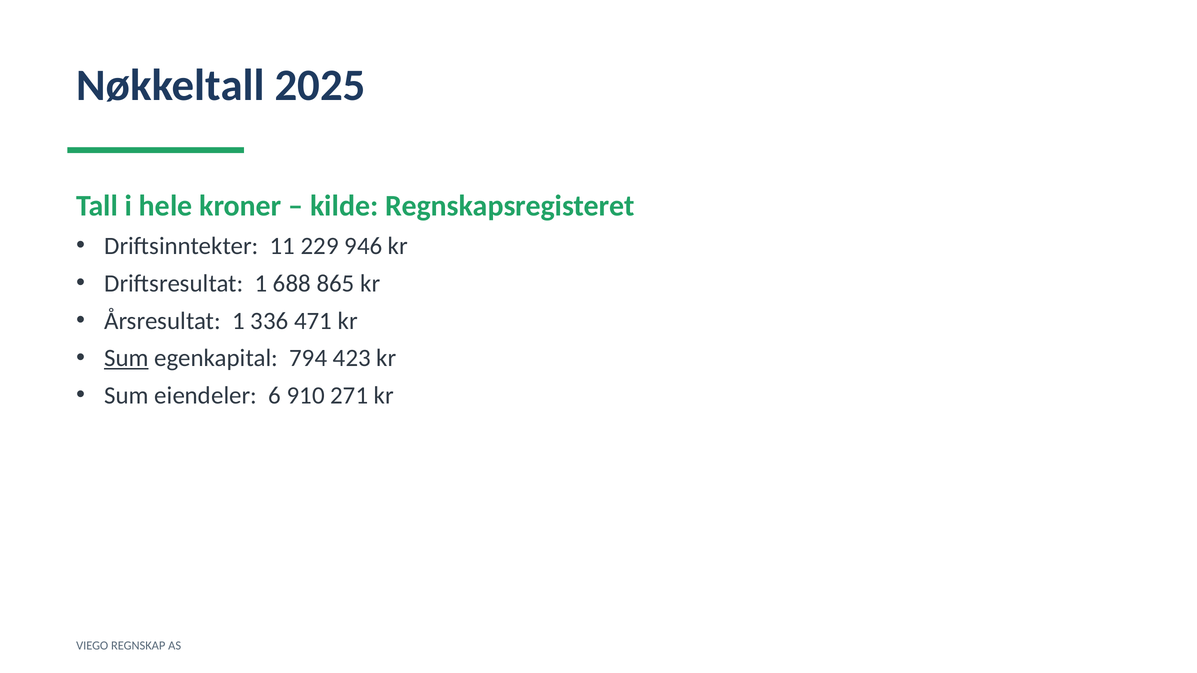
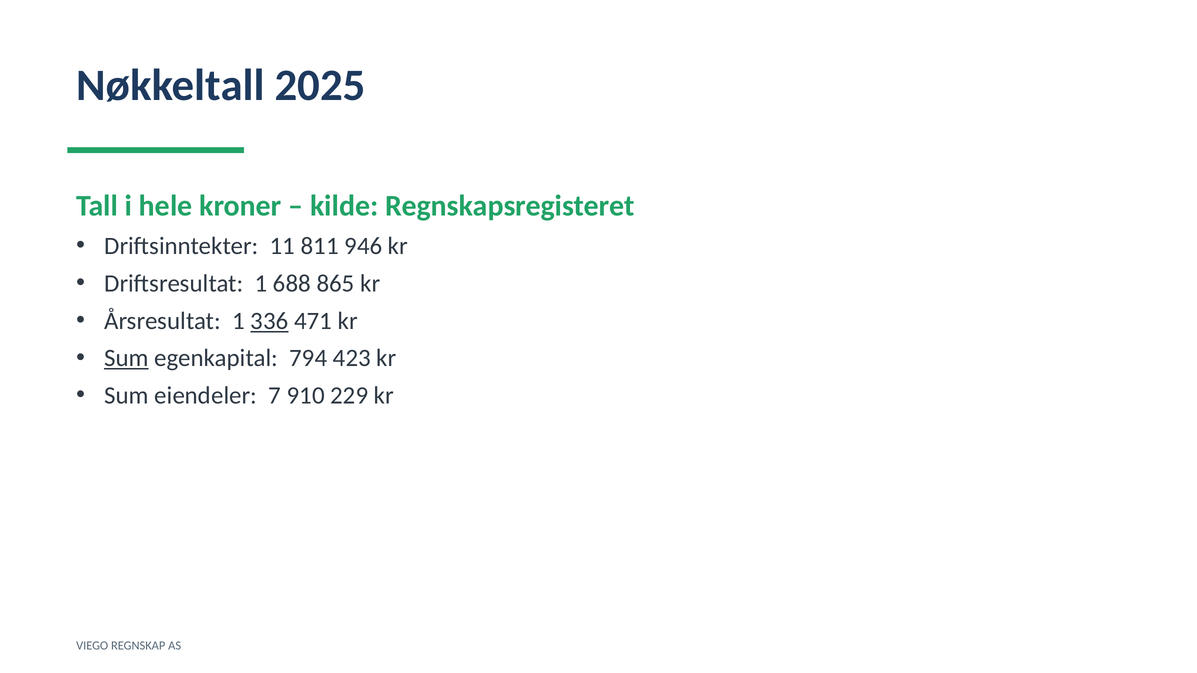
229: 229 -> 811 (320, 246)
336 underline: none -> present (269, 321)
6: 6 -> 7 (275, 396)
271: 271 -> 229 (349, 396)
